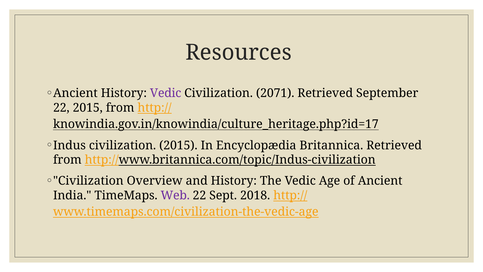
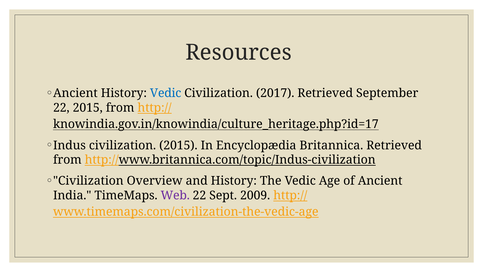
Vedic colour: purple -> blue (166, 93)
2071: 2071 -> 2017 (275, 93)
2018: 2018 -> 2009 (255, 195)
